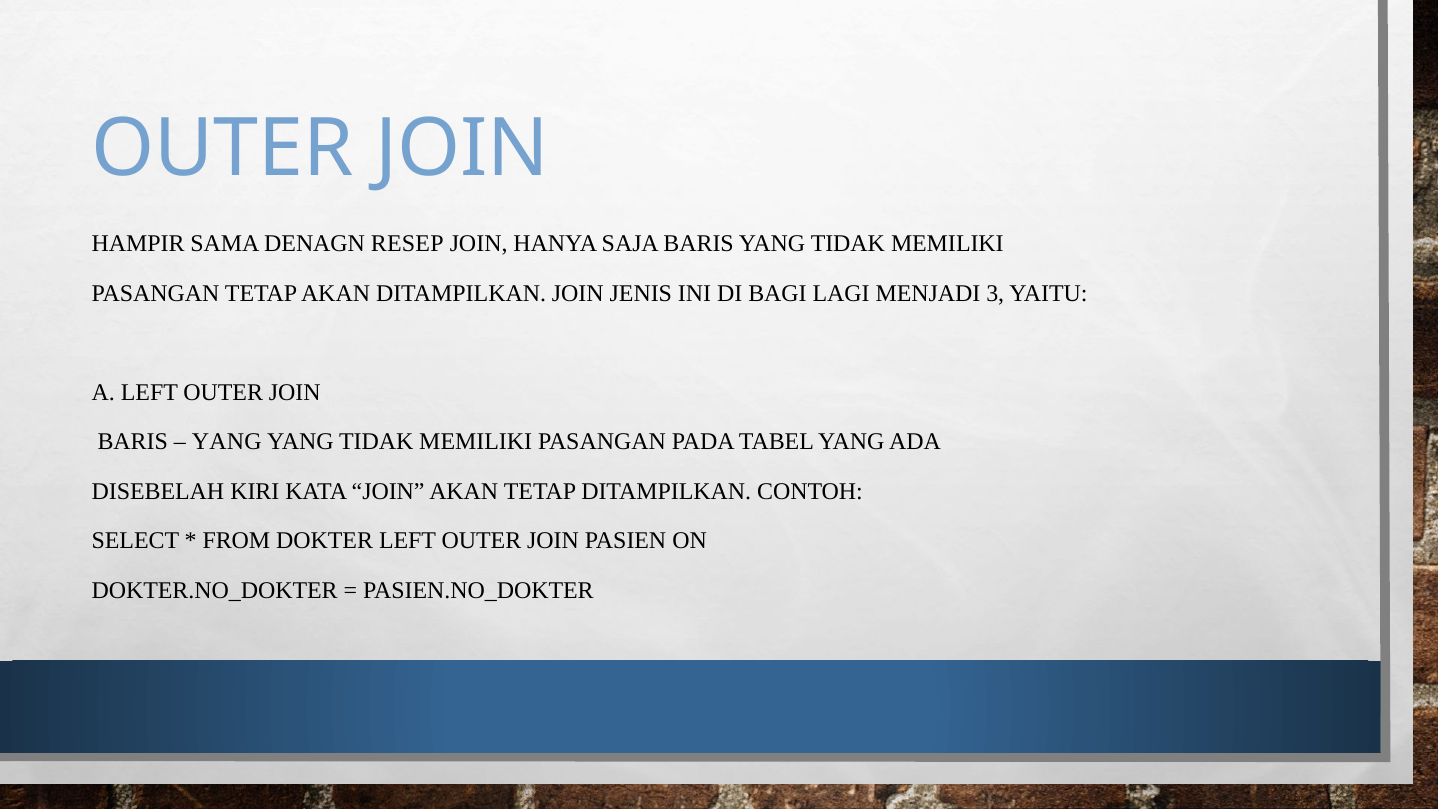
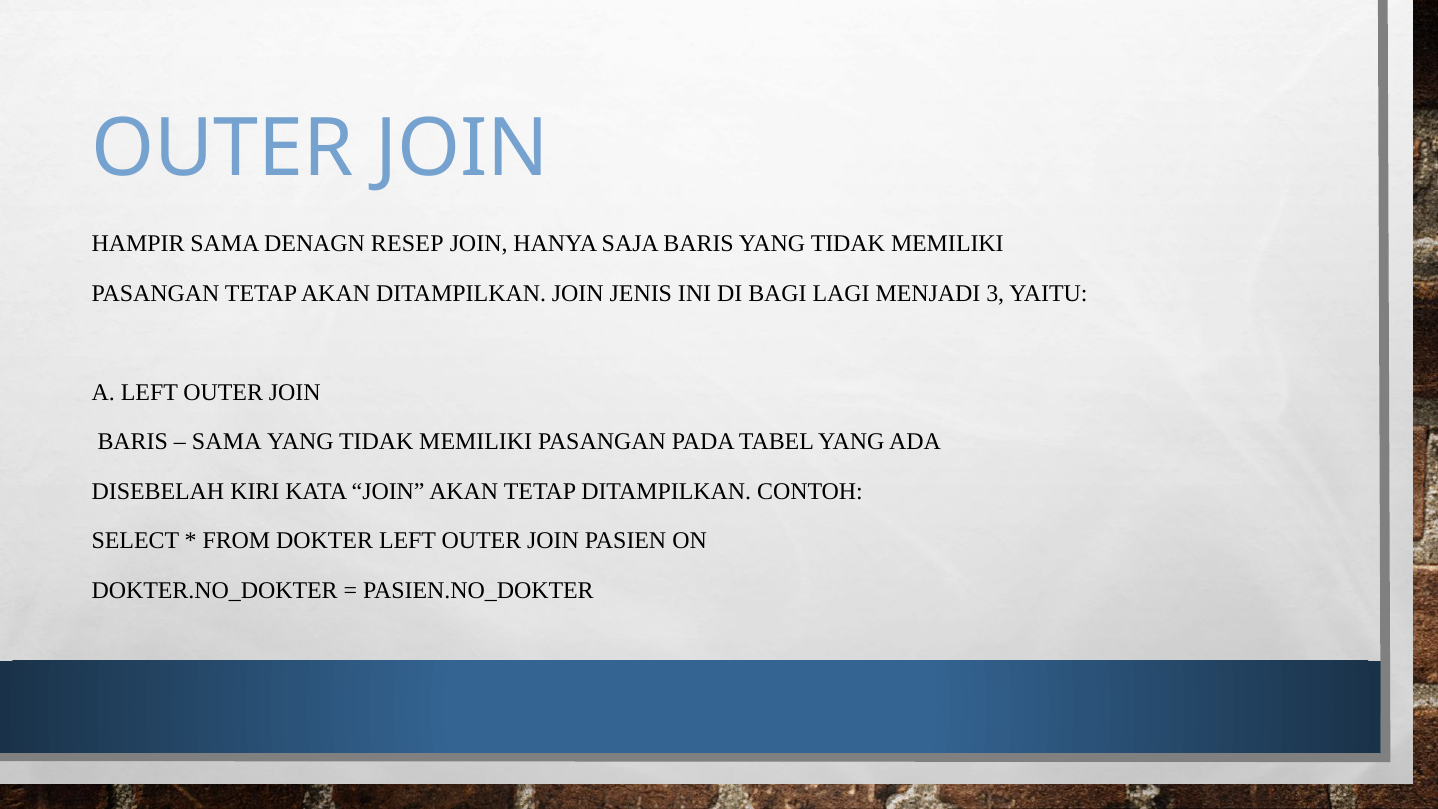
YANG: YANG -> SAMA (227, 442)
